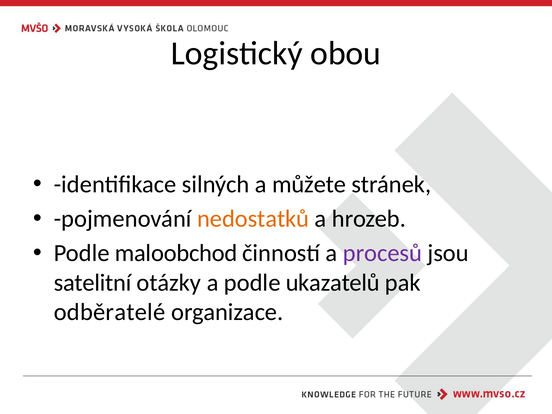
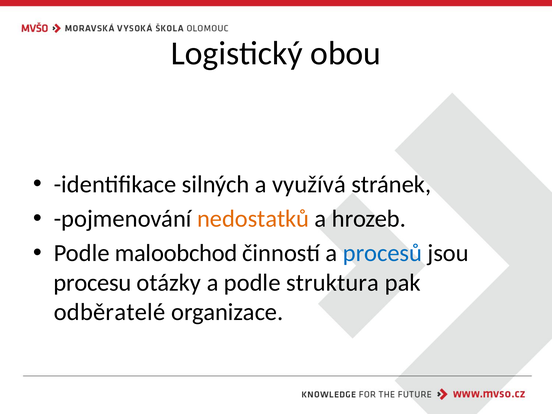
můžete: můžete -> využívá (309, 185)
procesů colour: purple -> blue (382, 253)
satelitní: satelitní -> procesu (93, 283)
ukazatelů: ukazatelů -> struktura (333, 283)
